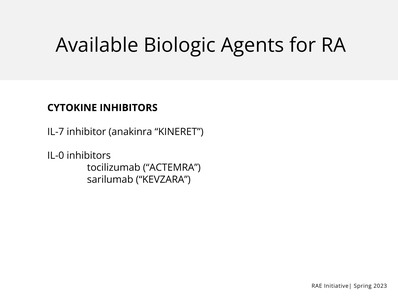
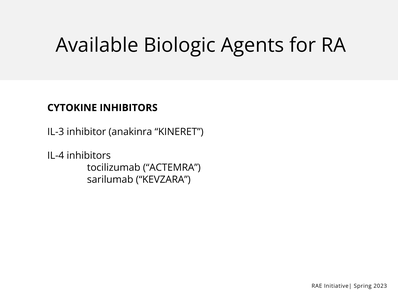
IL-7: IL-7 -> IL-3 (56, 132)
IL-0: IL-0 -> IL-4 (56, 155)
